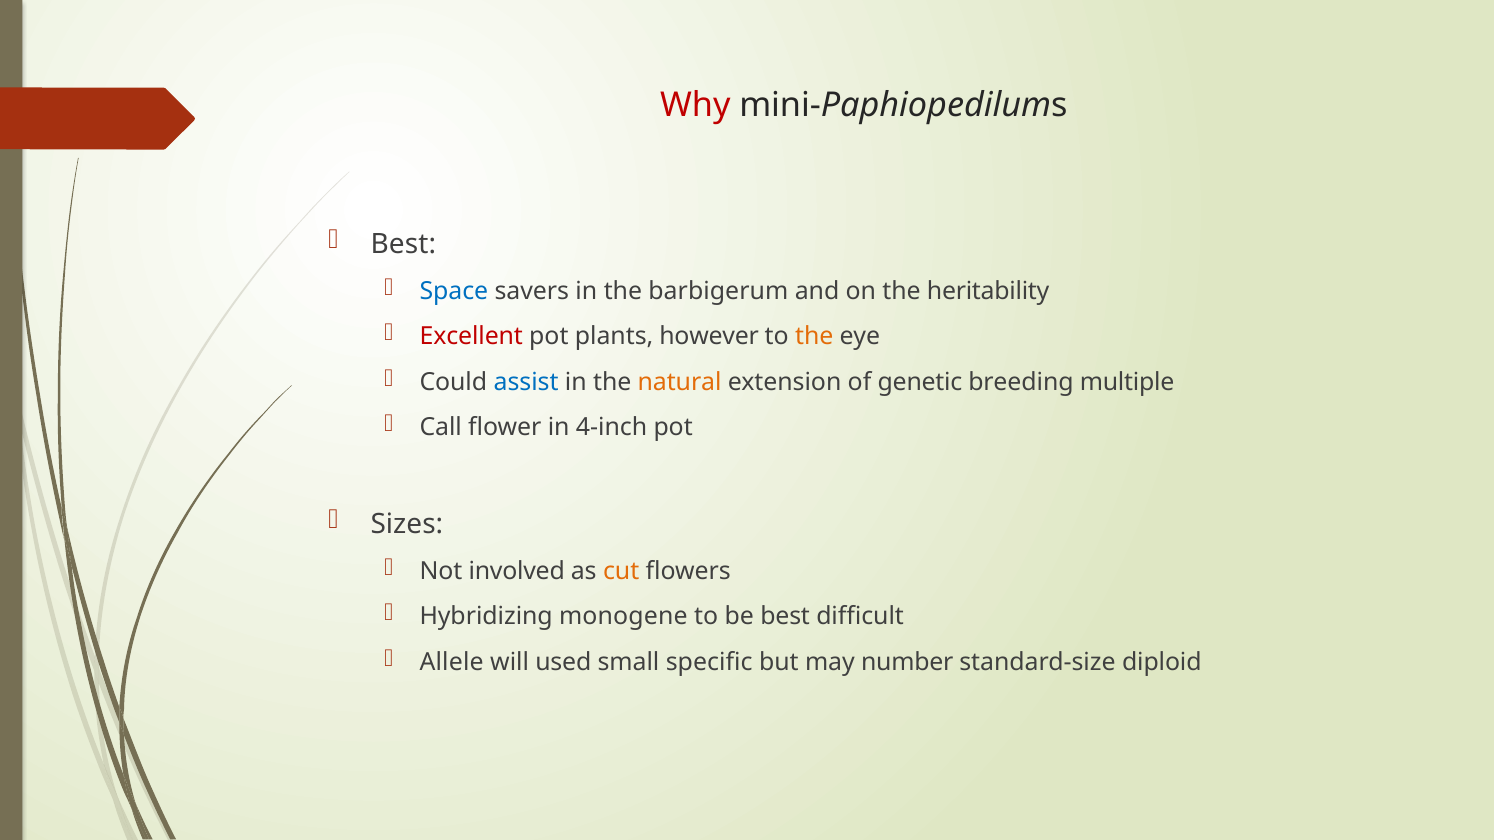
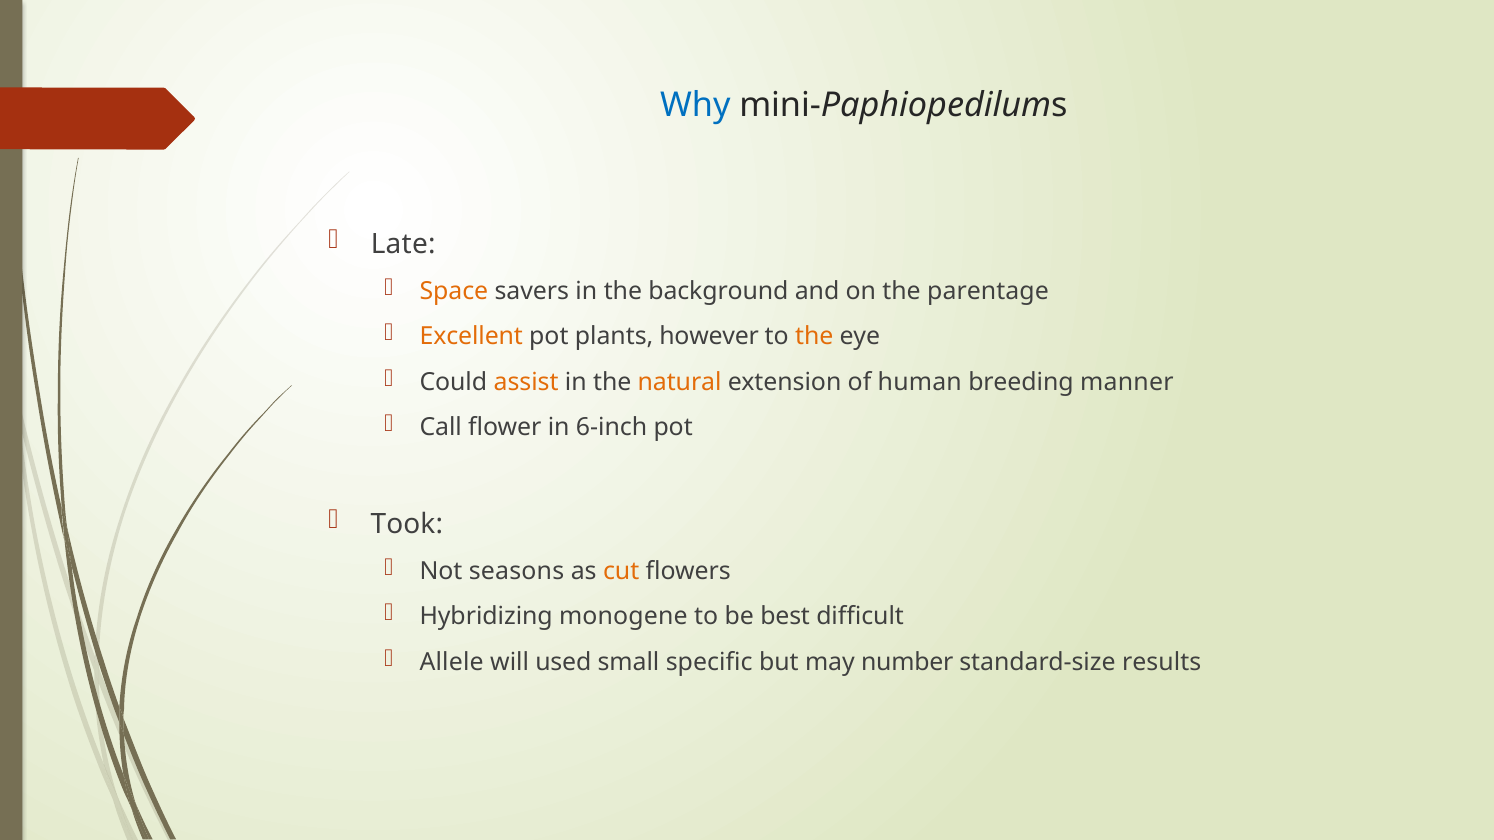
Why colour: red -> blue (695, 105)
Best: Best -> Late (403, 244)
Space colour: blue -> orange (454, 291)
barbigerum: barbigerum -> background (718, 291)
heritability: heritability -> parentage (988, 291)
Excellent colour: red -> orange (471, 337)
assist colour: blue -> orange (526, 382)
genetic: genetic -> human (920, 382)
multiple: multiple -> manner (1127, 382)
4-inch: 4-inch -> 6-inch (612, 428)
Sizes: Sizes -> Took (407, 524)
involved: involved -> seasons (517, 571)
diploid: diploid -> results (1162, 662)
